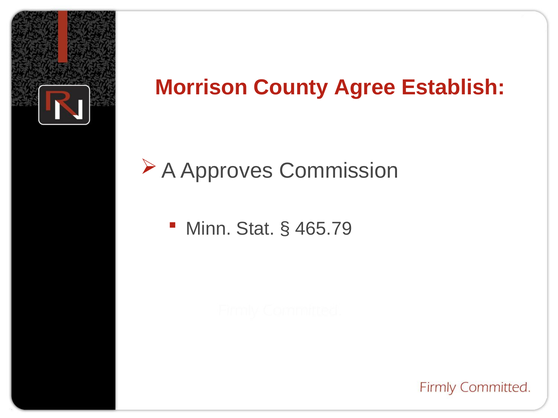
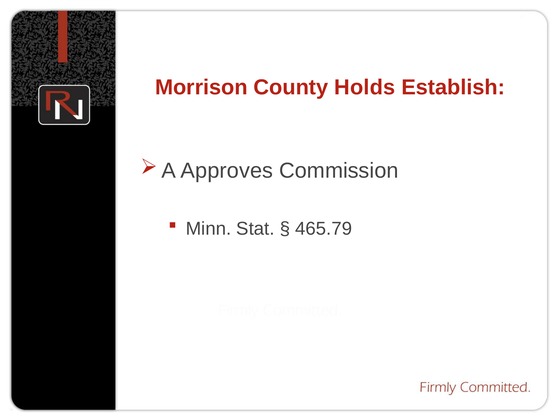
Agree: Agree -> Holds (365, 88)
